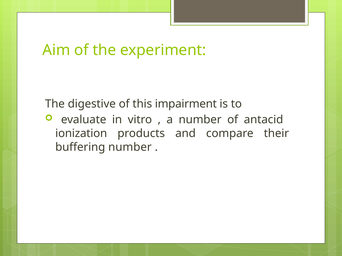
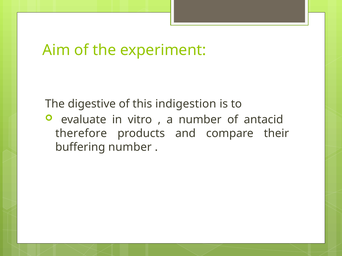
impairment: impairment -> indigestion (186, 104)
ionization: ionization -> therefore (81, 134)
